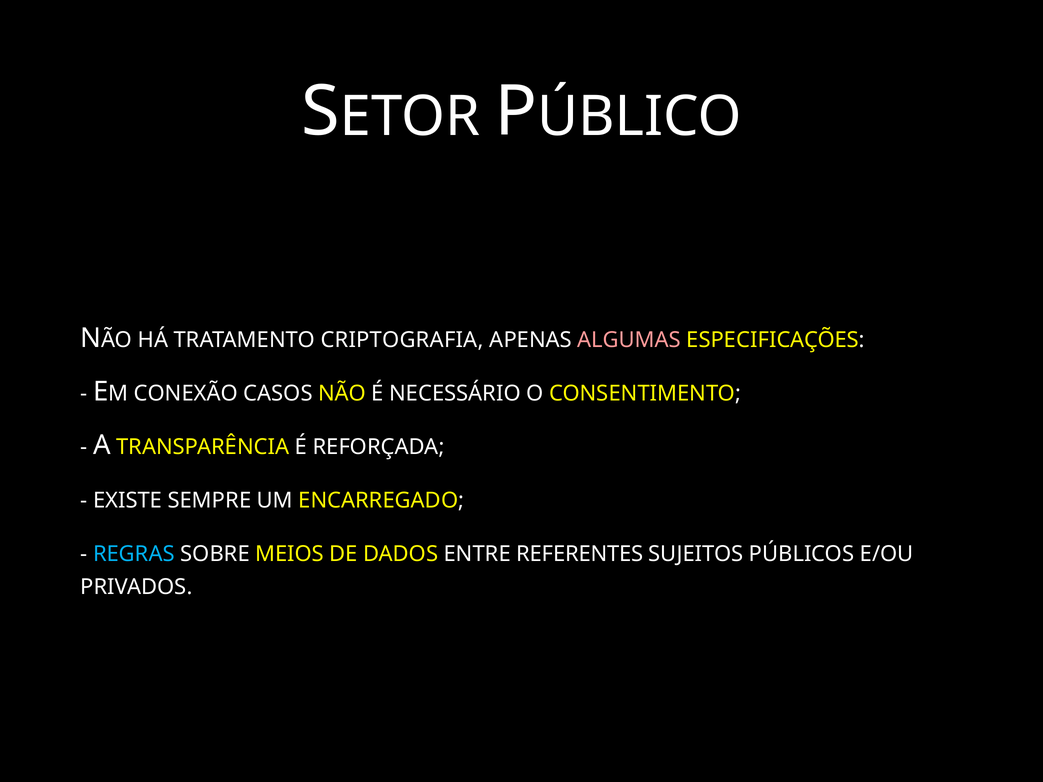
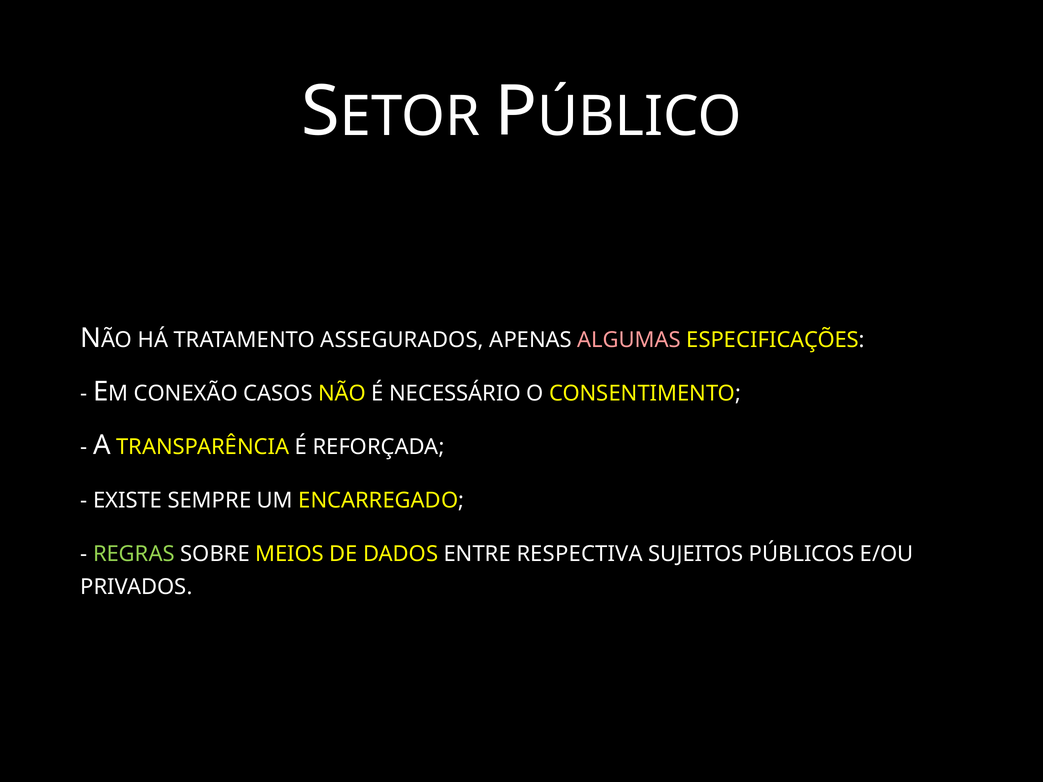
CRIPTOGRAFIA: CRIPTOGRAFIA -> ASSEGURADOS (402, 340)
REGRAS colour: light blue -> light green (134, 554)
REFERENTES: REFERENTES -> RESPECTIVA (580, 554)
